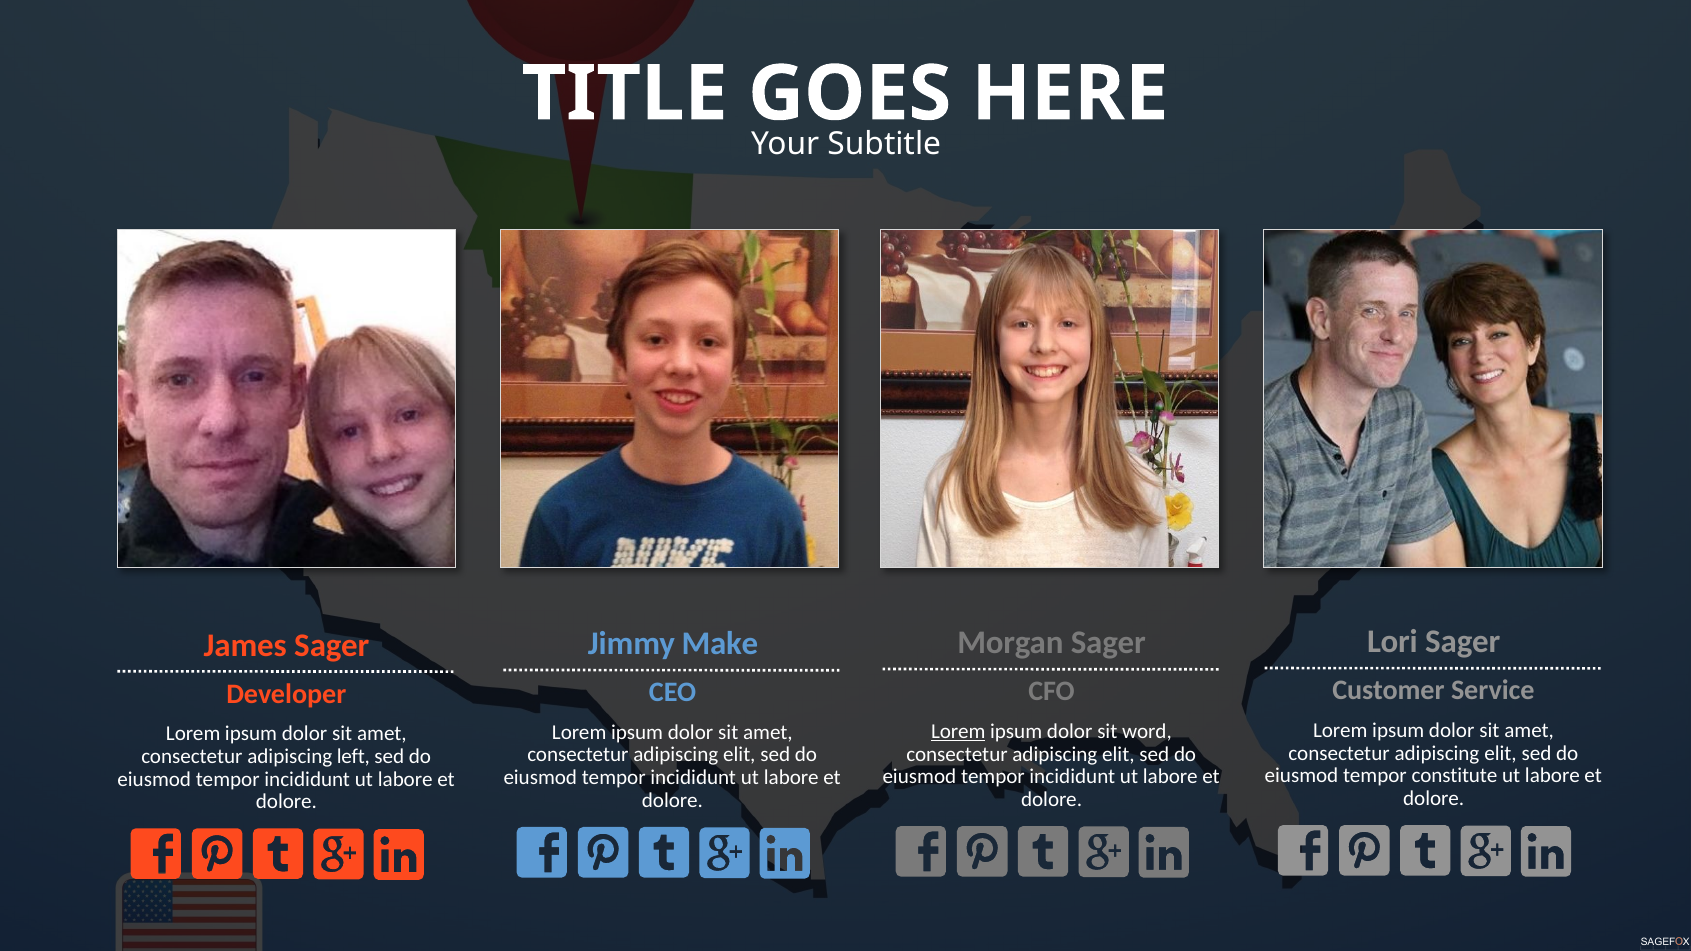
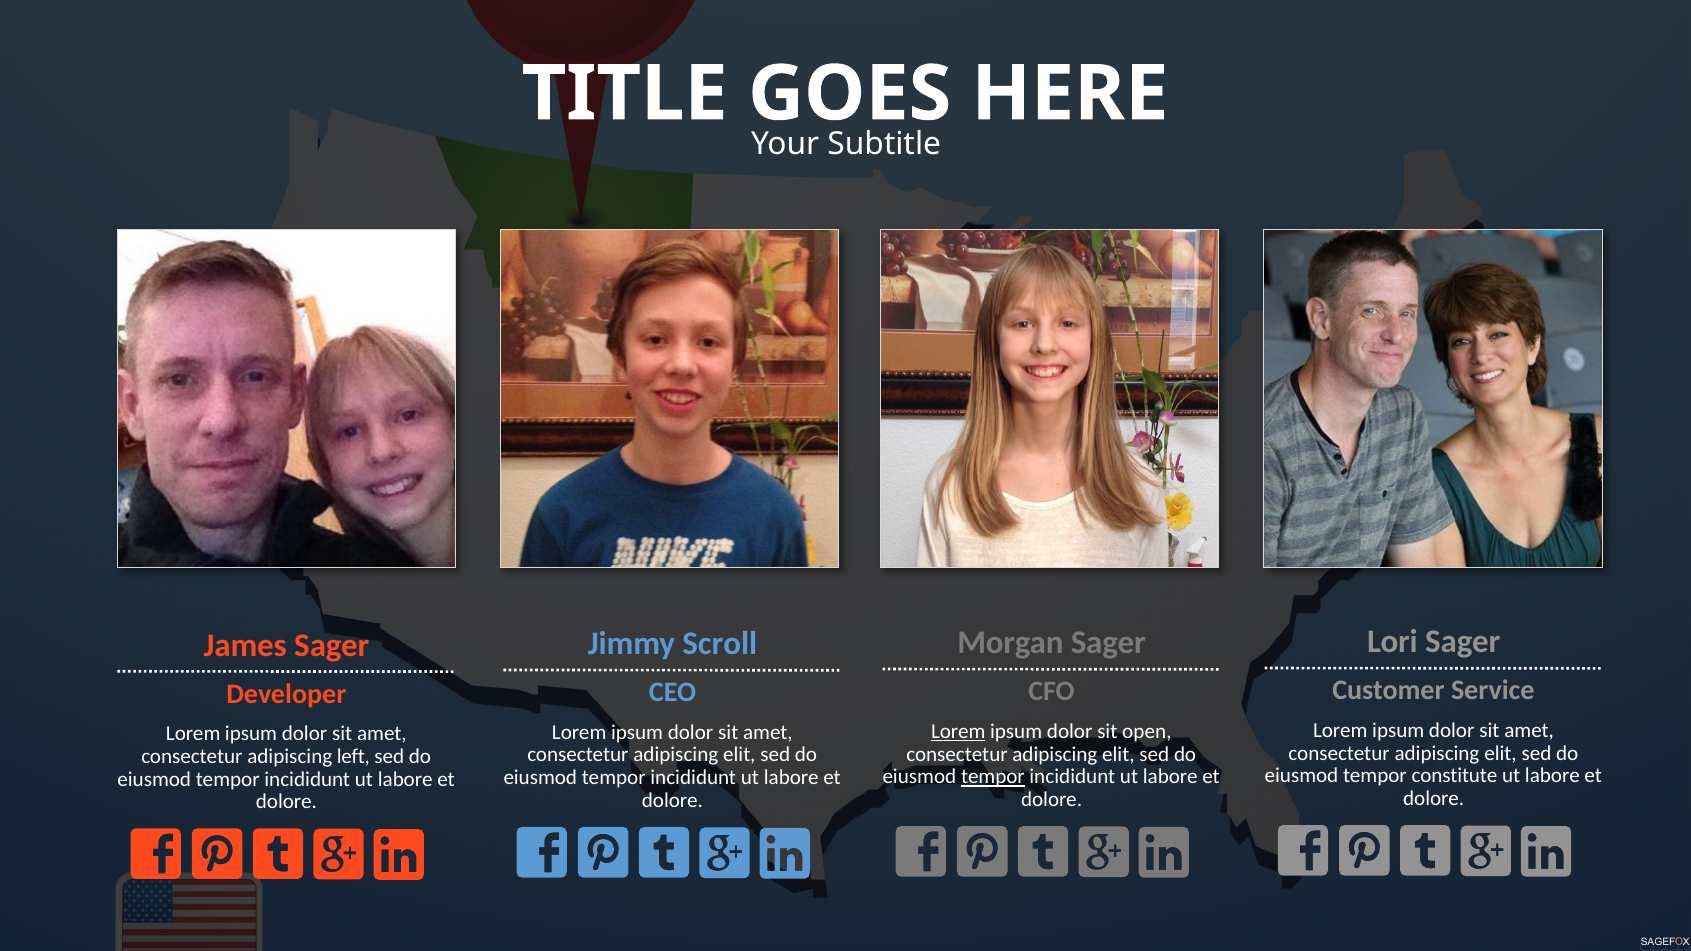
Make: Make -> Scroll (720, 644)
word: word -> open (1147, 731)
tempor underline: none -> present (993, 777)
